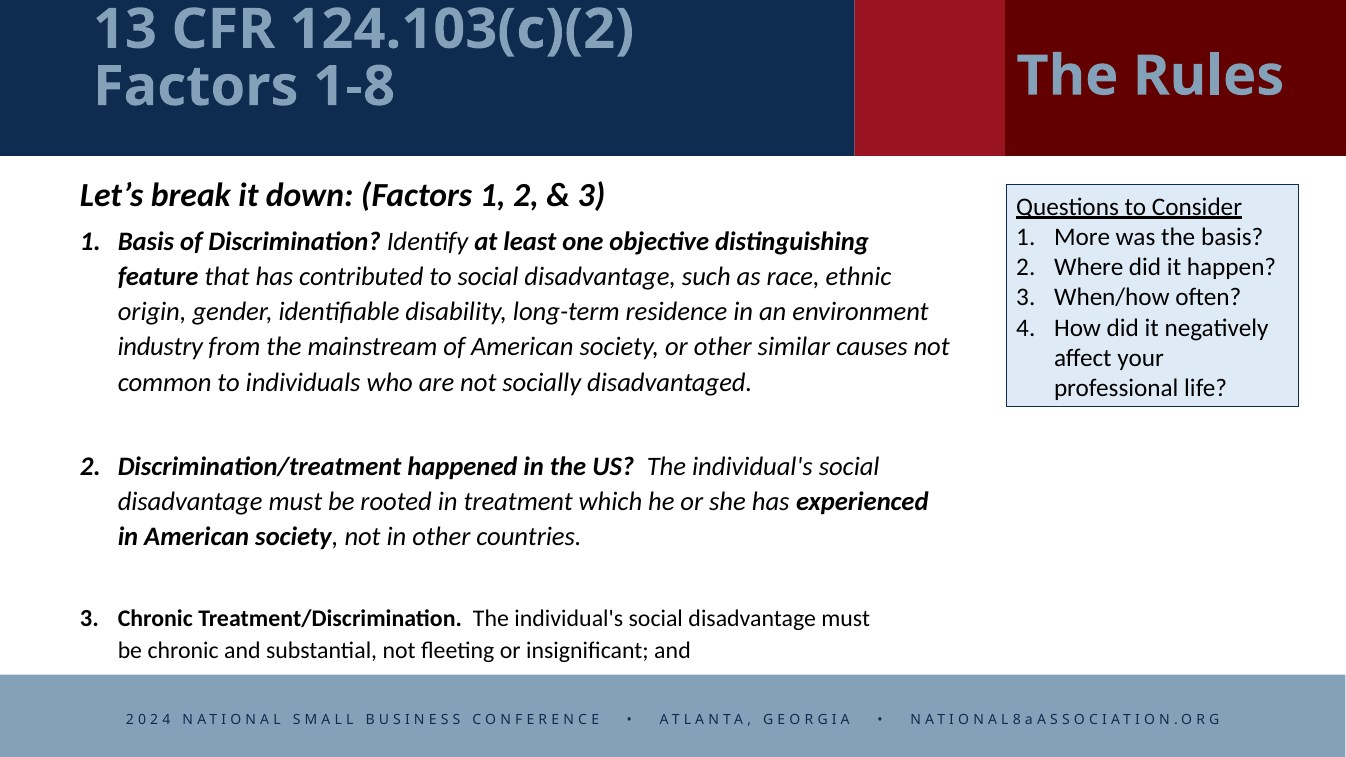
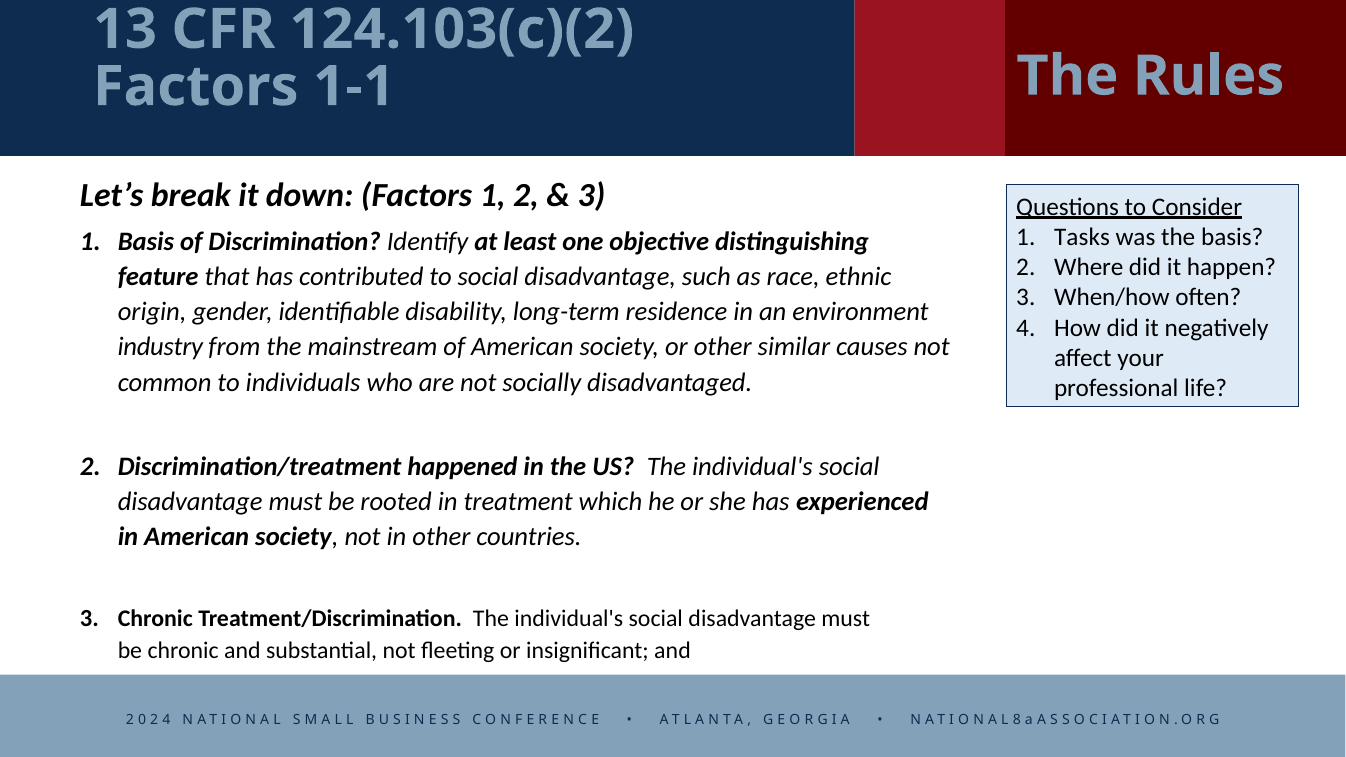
1-8: 1-8 -> 1-1 (354, 87)
More: More -> Tasks (1082, 237)
